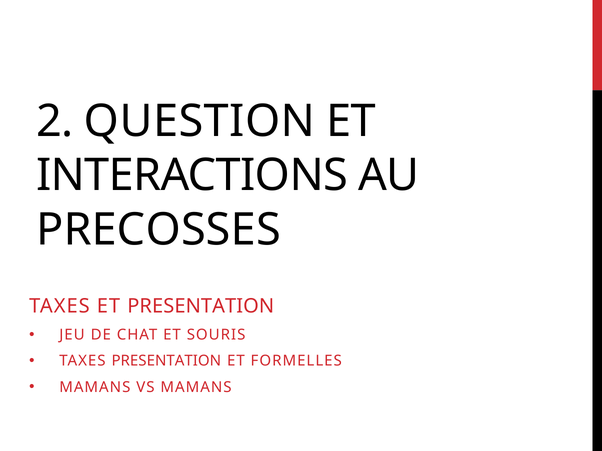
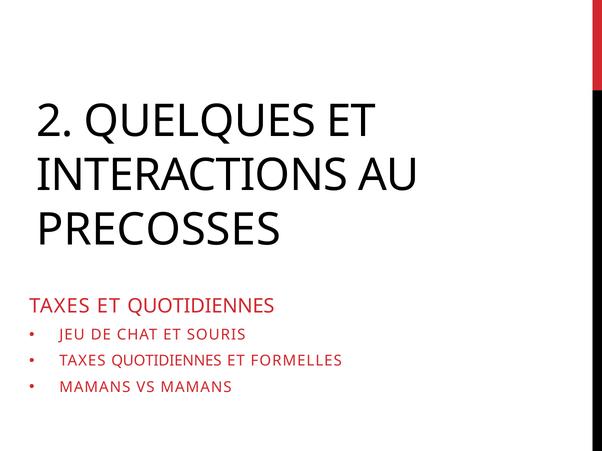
QUESTION: QUESTION -> QUELQUES (200, 122)
ET PRESENTATION: PRESENTATION -> QUOTIDIENNES (201, 307)
TAXES PRESENTATION: PRESENTATION -> QUOTIDIENNES (166, 361)
